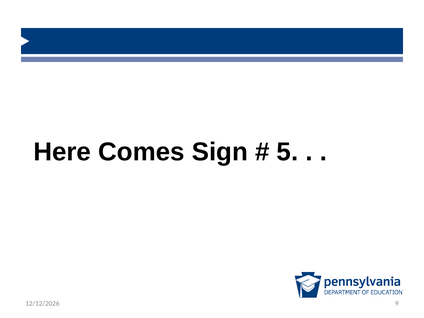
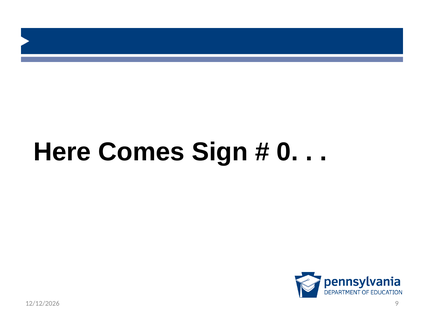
5: 5 -> 0 (287, 152)
